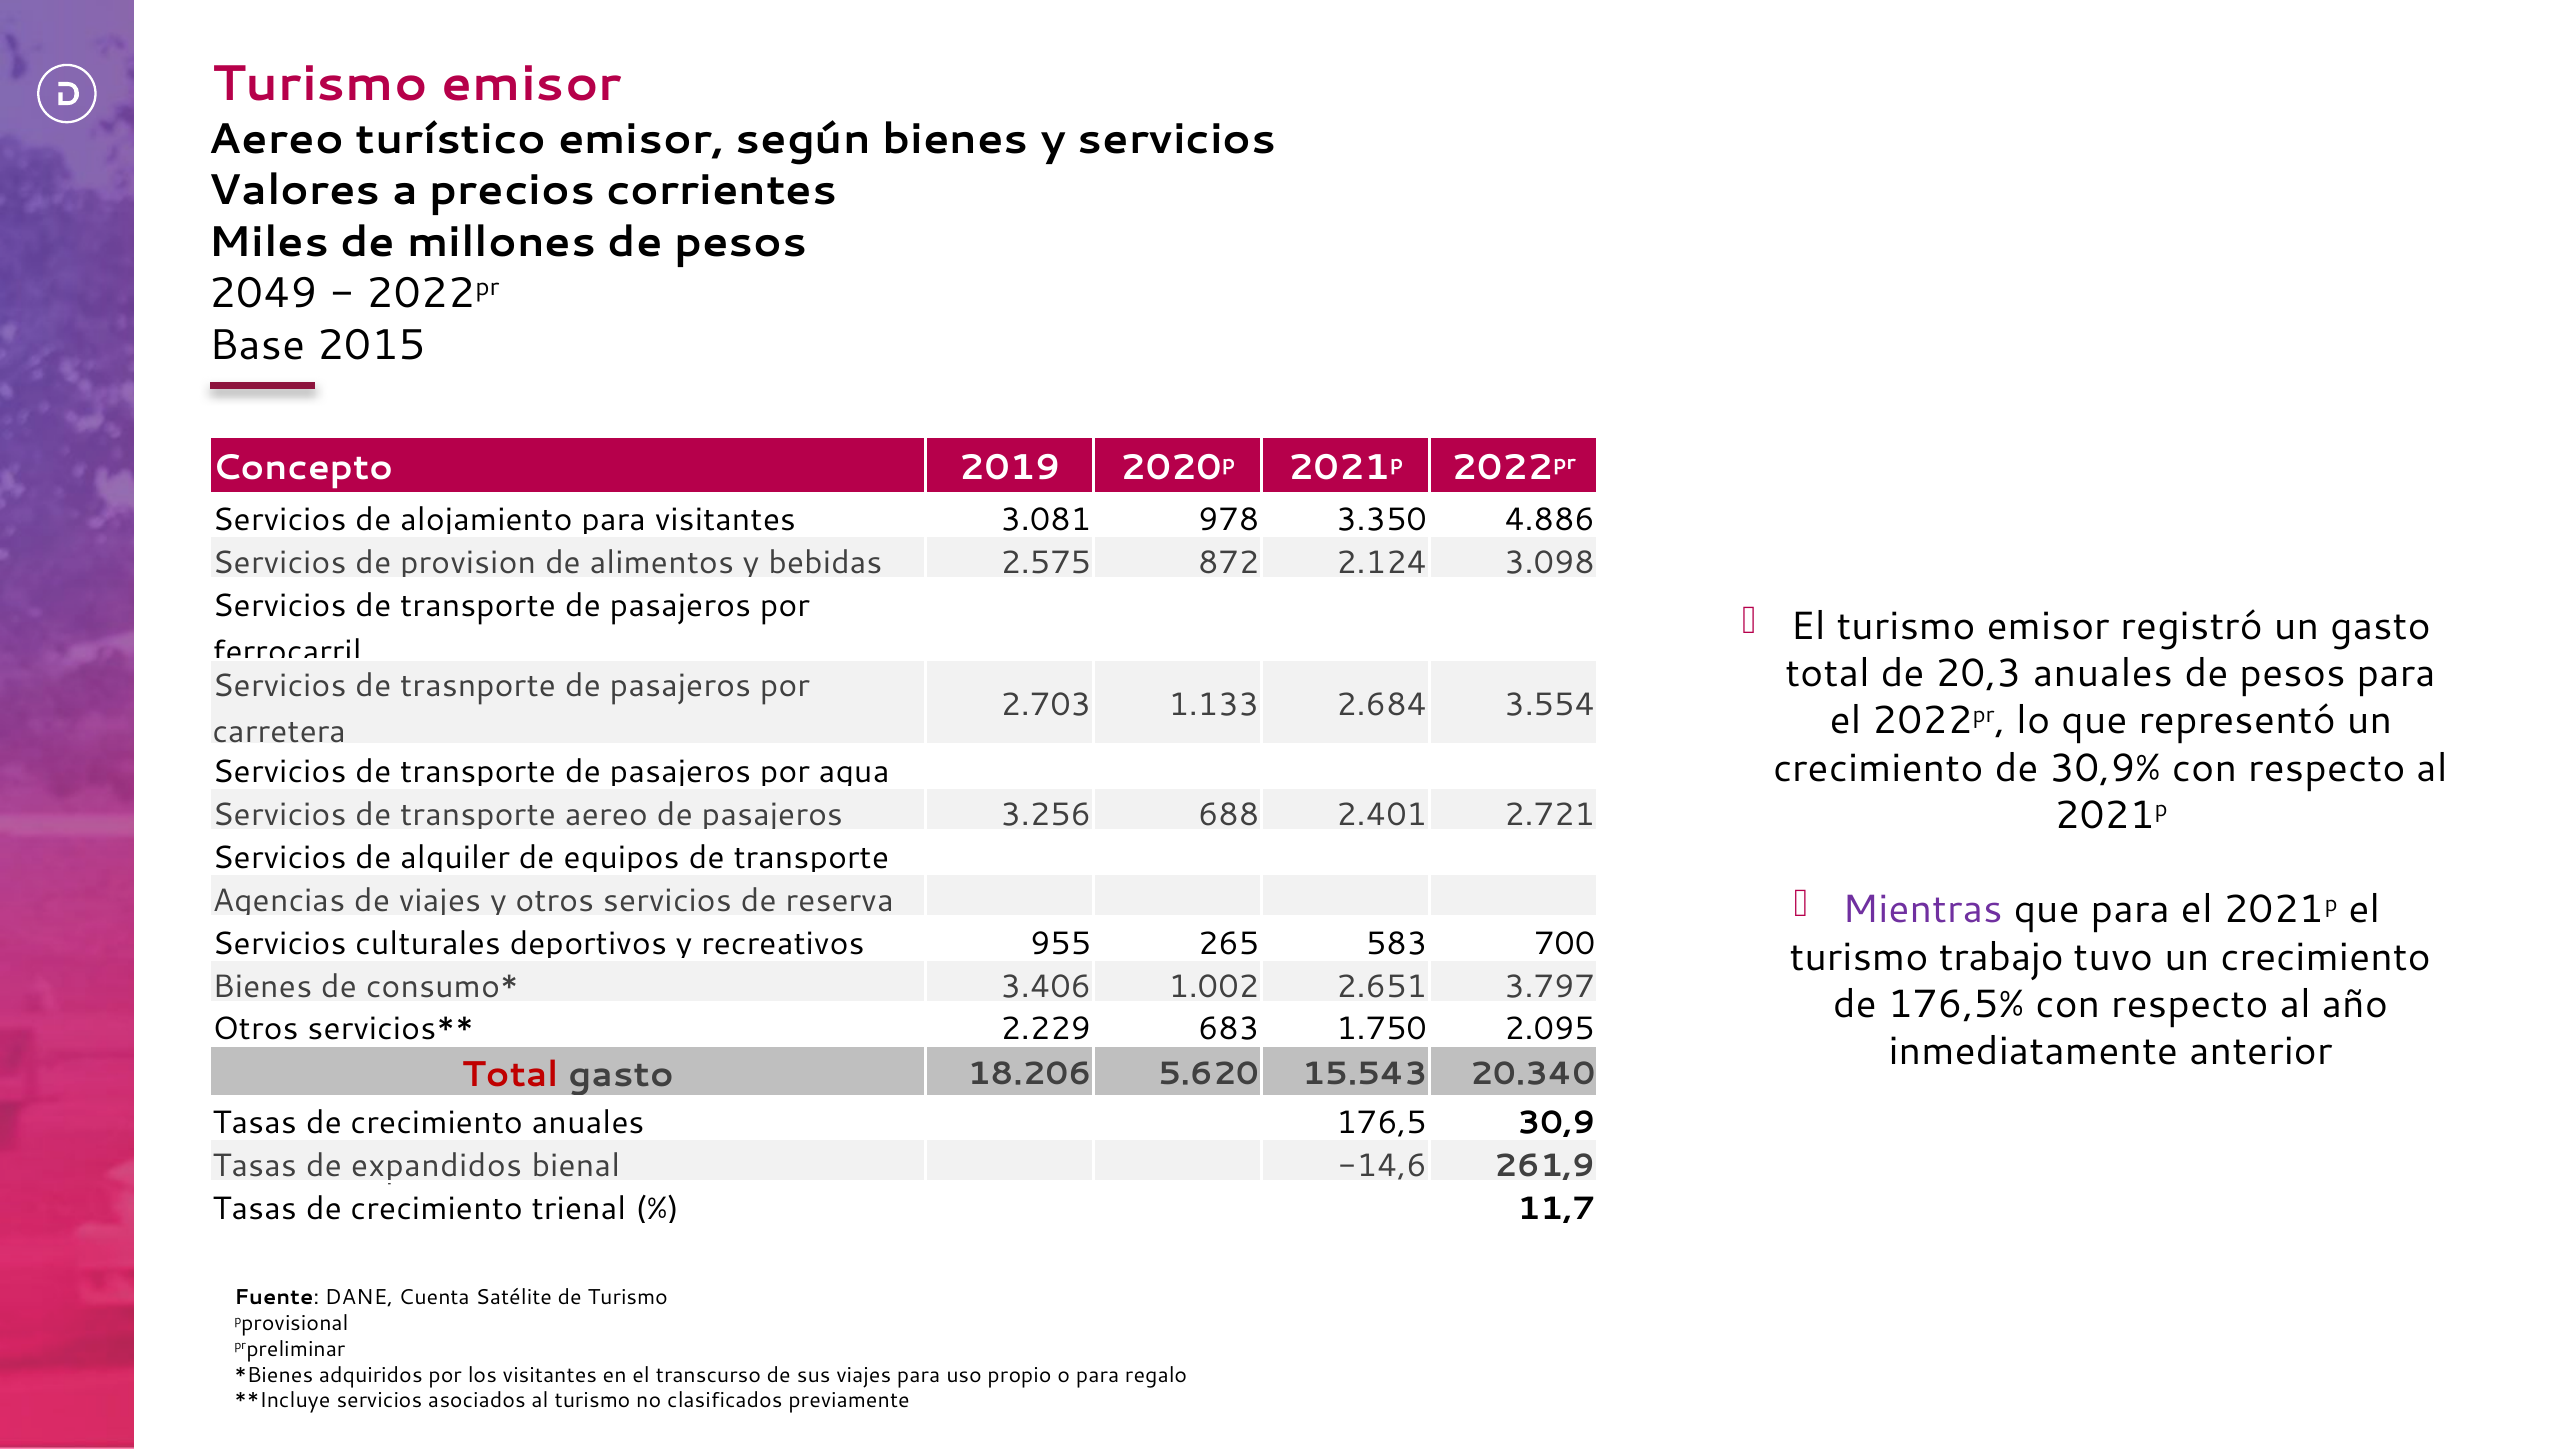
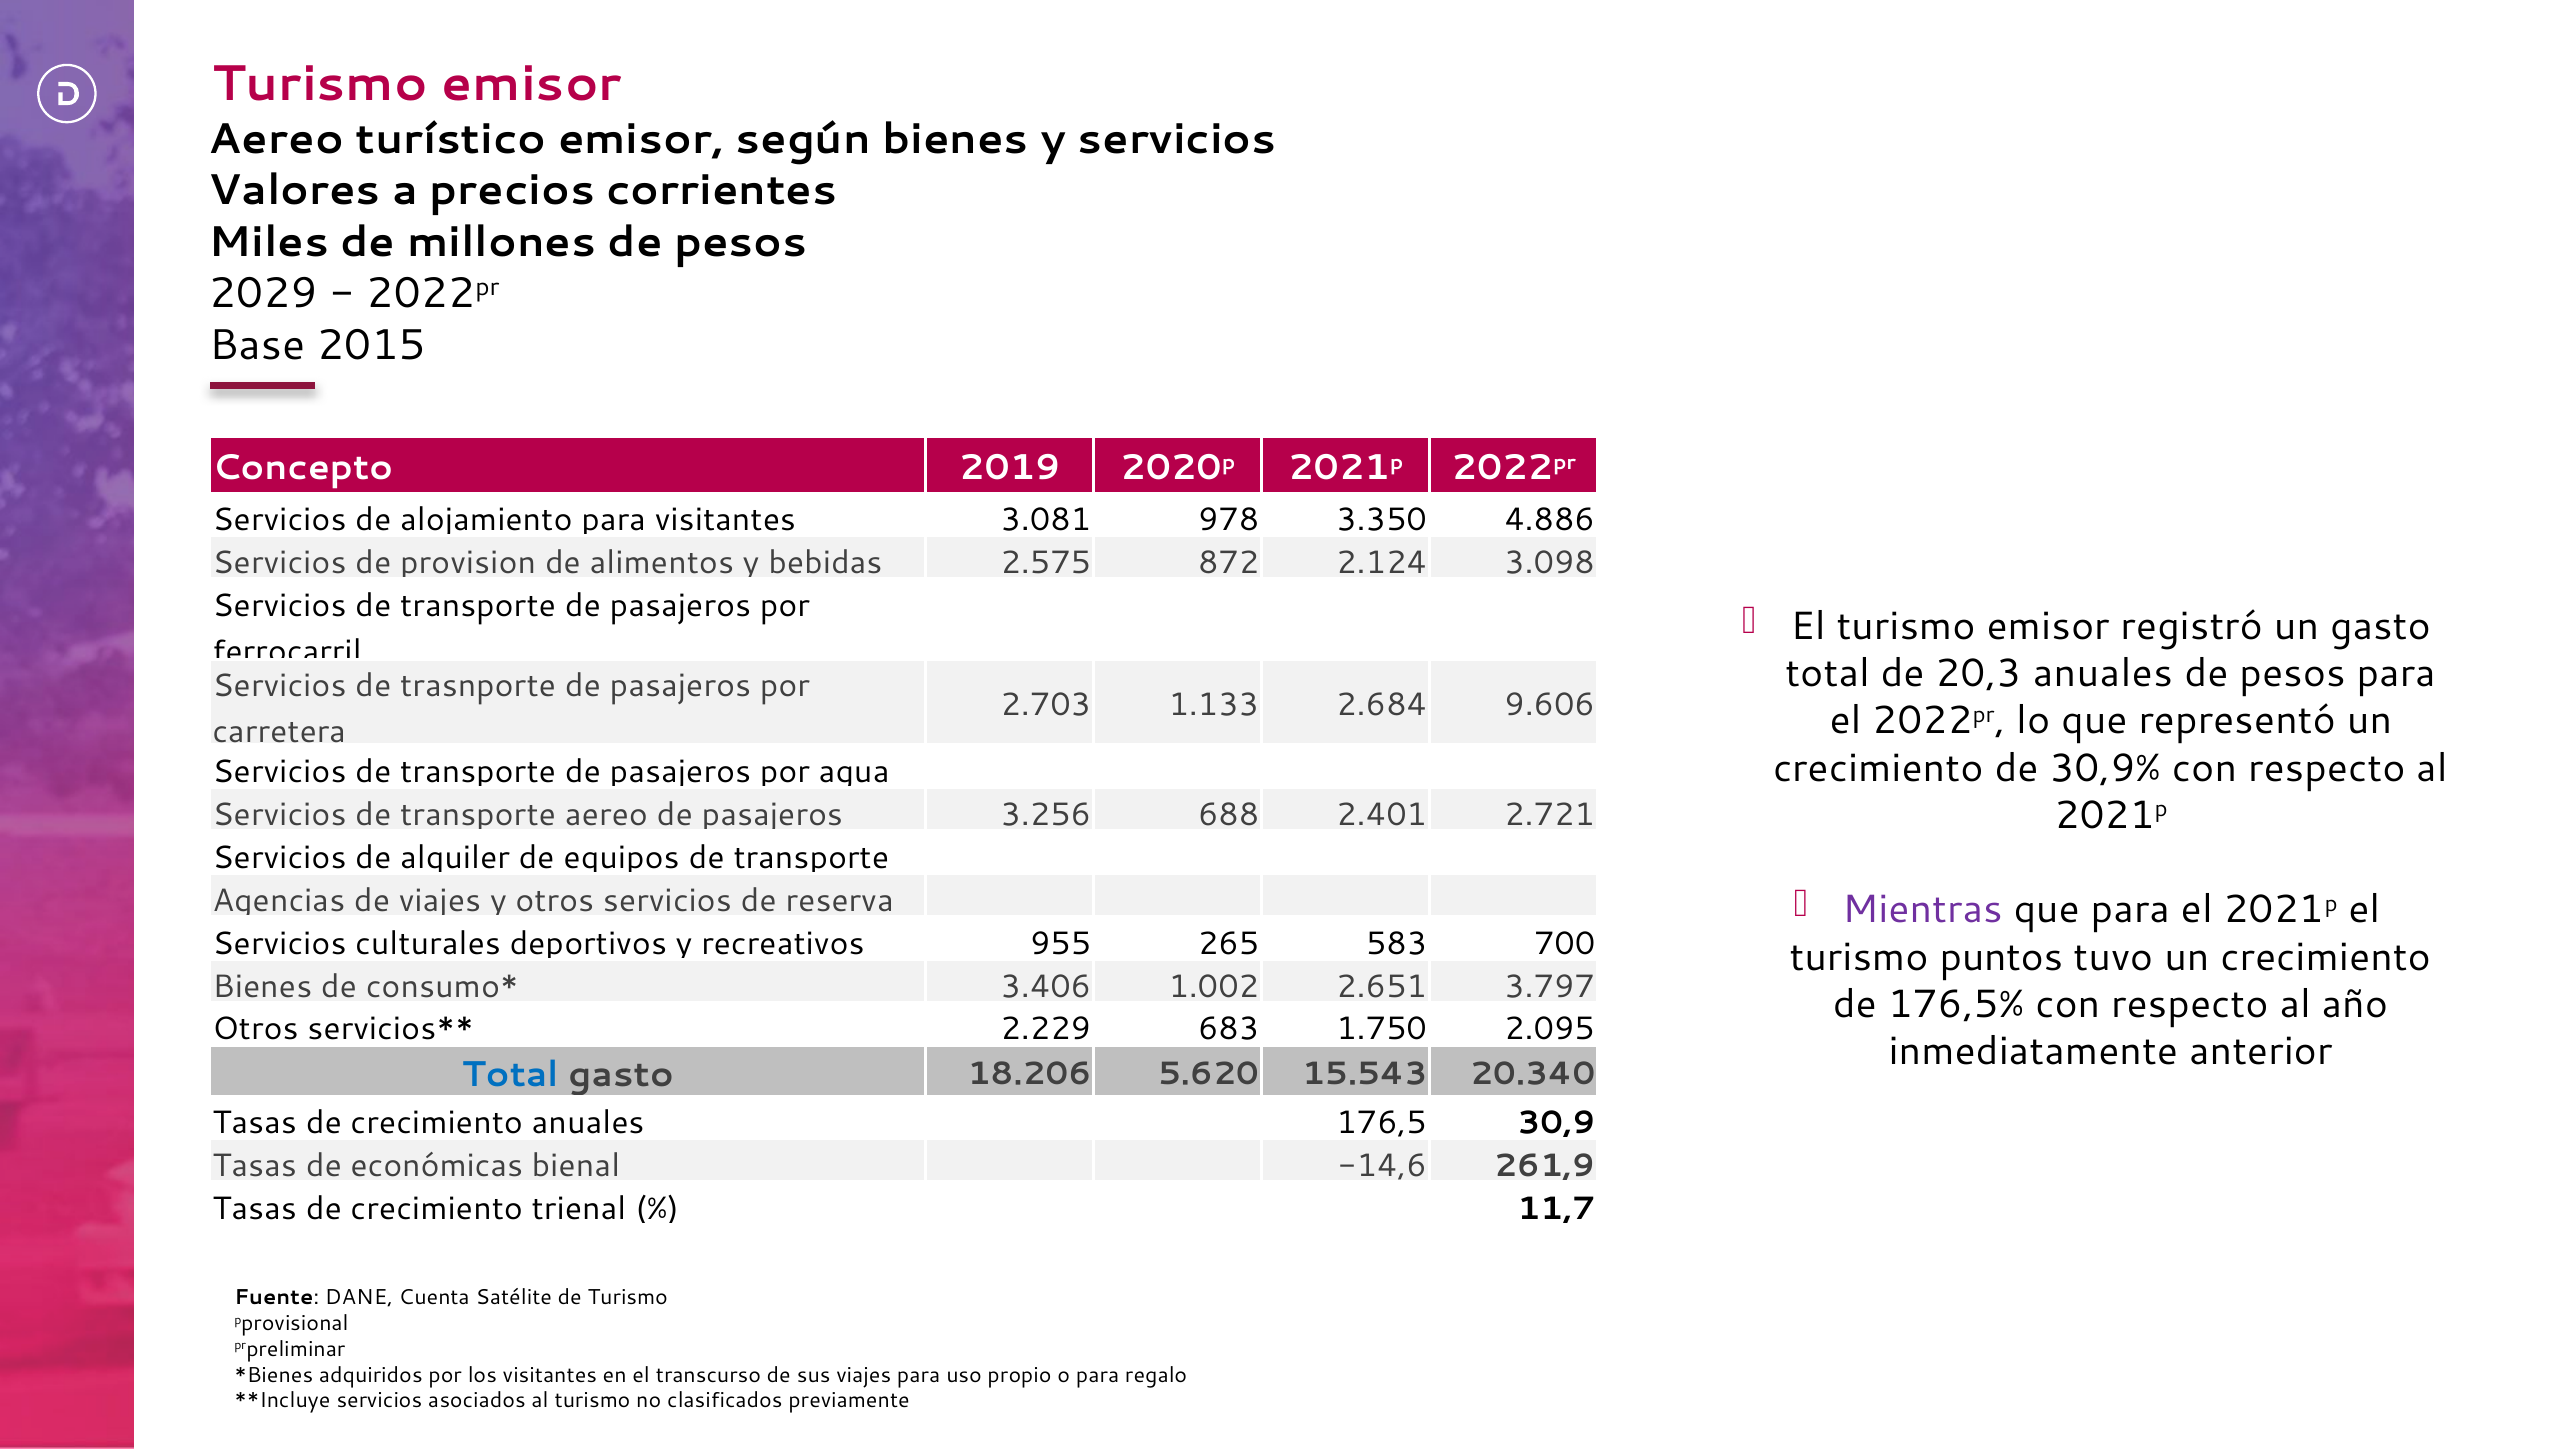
2049: 2049 -> 2029 (263, 294)
3.554: 3.554 -> 9.606 (1550, 705)
trabajo: trabajo -> puntos (2001, 957)
Total colour: red -> blue (510, 1075)
expandidos: expandidos -> económicas (437, 1166)
